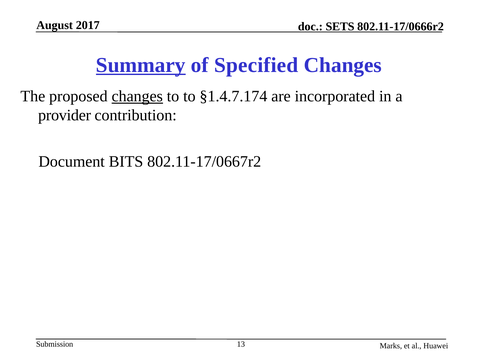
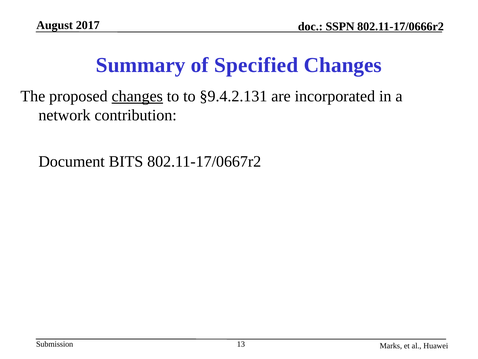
SETS: SETS -> SSPN (340, 27)
Summary underline: present -> none (141, 65)
§1.4.7.174: §1.4.7.174 -> §9.4.2.131 (233, 96)
provider: provider -> network (64, 115)
